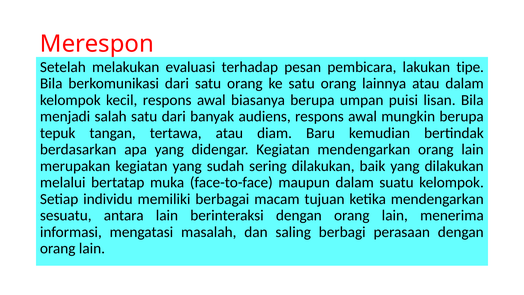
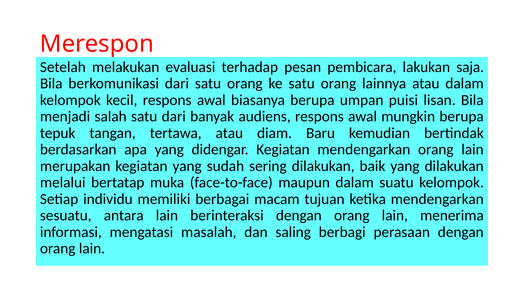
tipe: tipe -> saja (470, 67)
